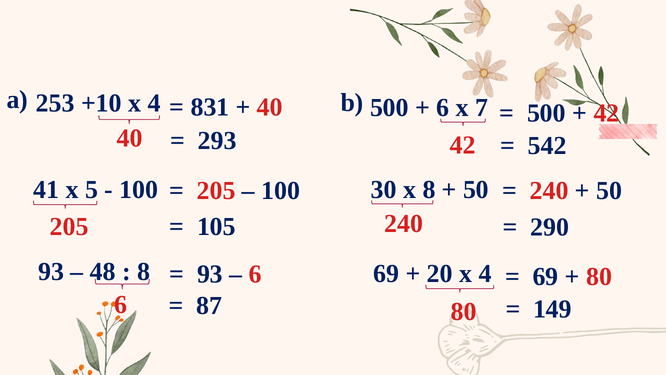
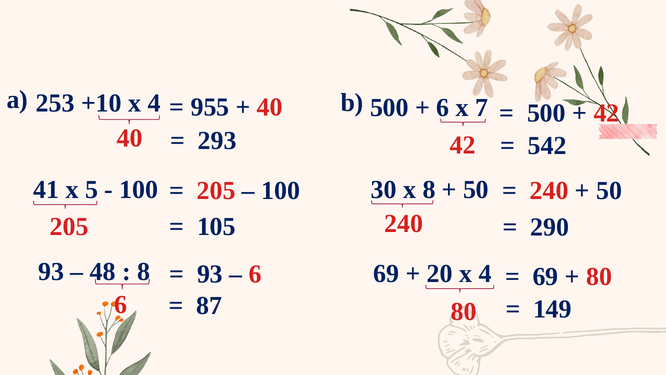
831: 831 -> 955 (210, 107)
